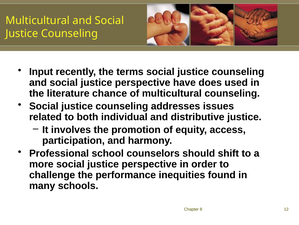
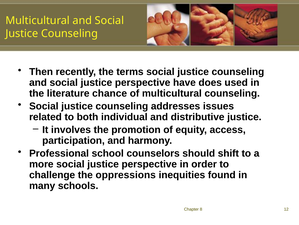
Input: Input -> Then (41, 72)
performance: performance -> oppressions (126, 174)
